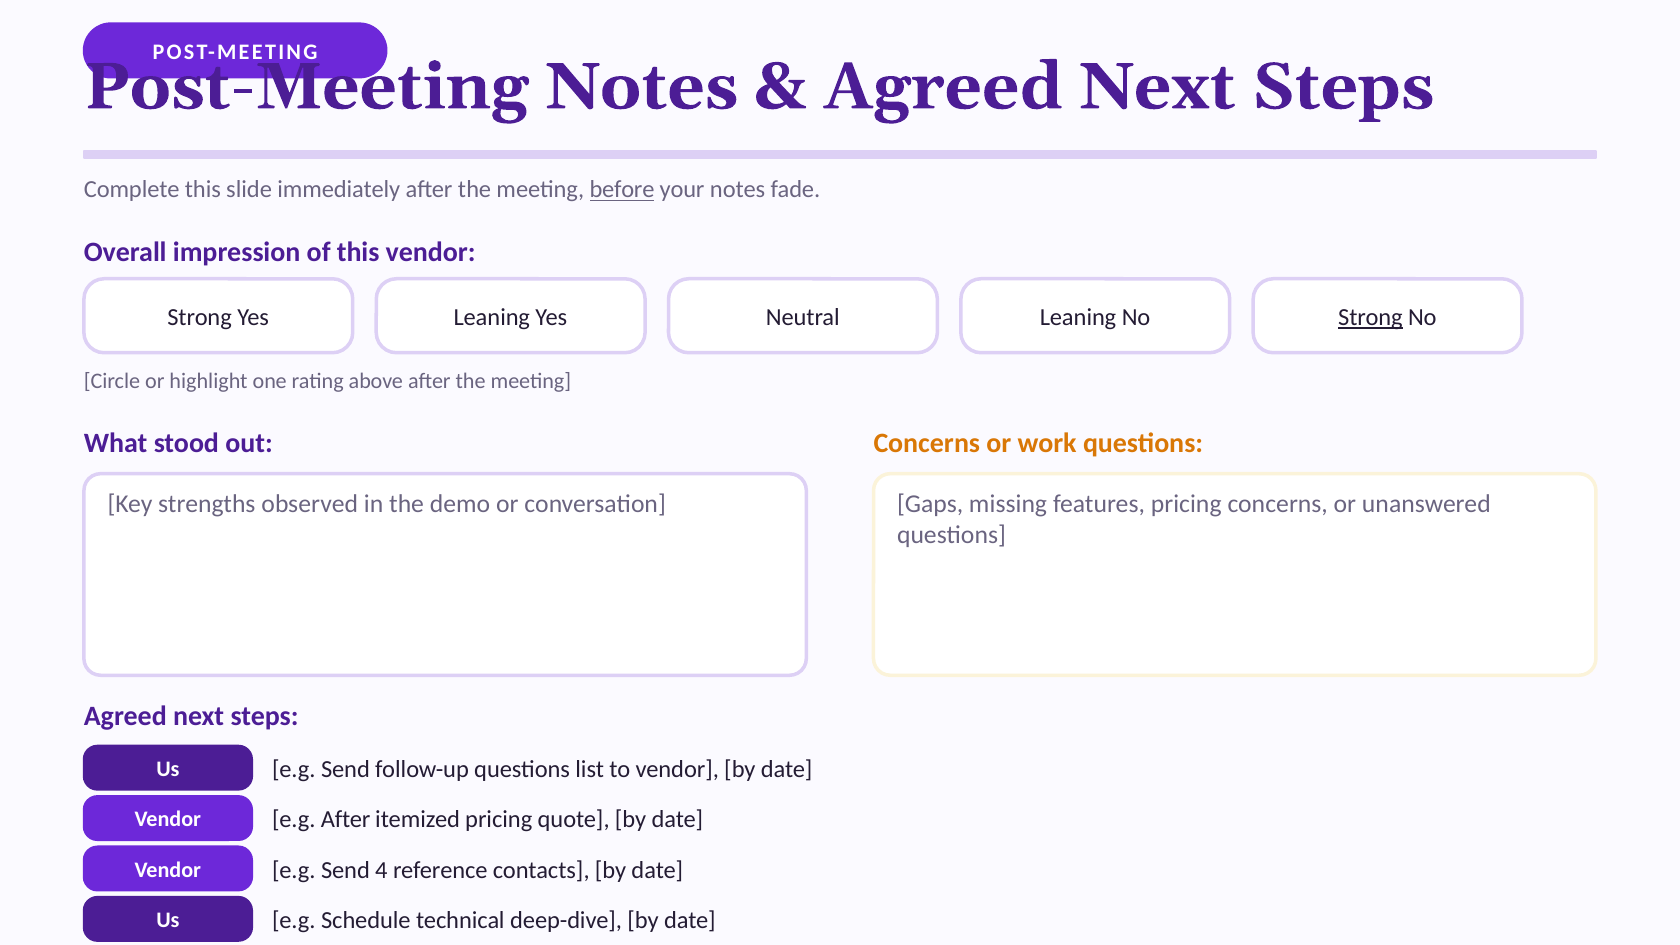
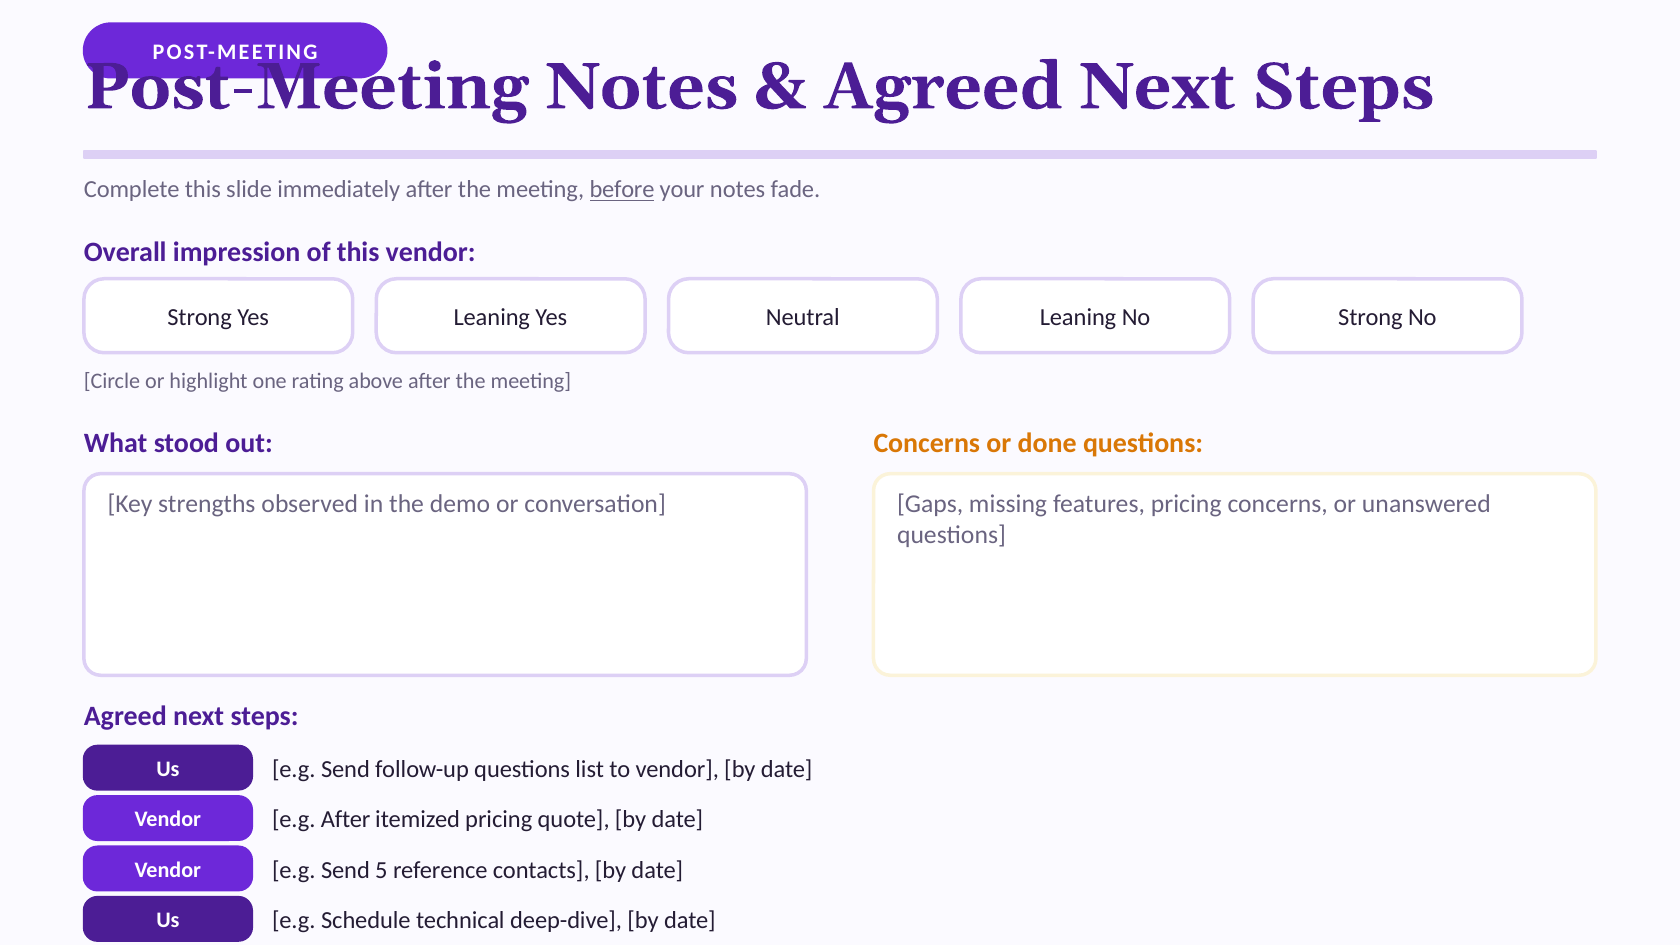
Strong underline: present -> none (1370, 317)
work: work -> done (1047, 444)
4: 4 -> 5 (381, 870)
